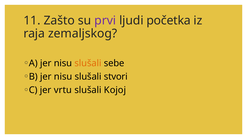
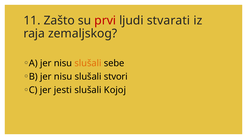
prvi colour: purple -> red (105, 20)
početka: početka -> stvarati (168, 20)
vrtu: vrtu -> jesti (63, 90)
